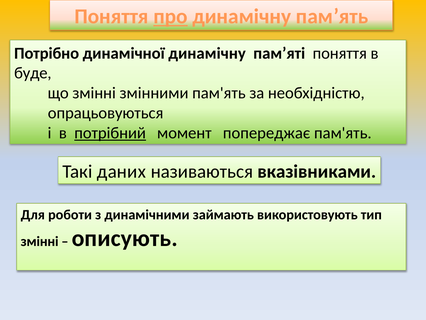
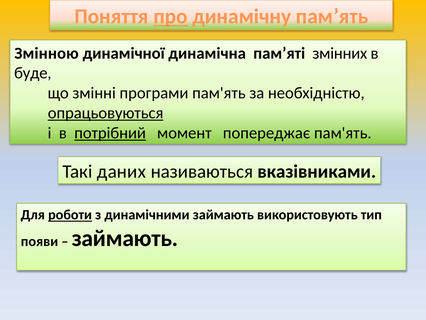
Потрібно: Потрібно -> Змінною (47, 53)
динамічної динамічну: динамічну -> динамічна (207, 53)
пам’яті поняття: поняття -> змінних (340, 53)
змінними: змінними -> програми (154, 93)
опрацьовуються underline: none -> present (106, 113)
роботи underline: none -> present (70, 215)
змінні: змінні -> появи (40, 241)
описують: описують -> займають (125, 238)
